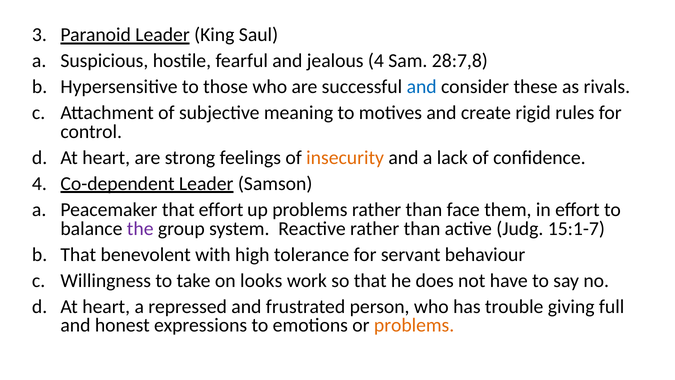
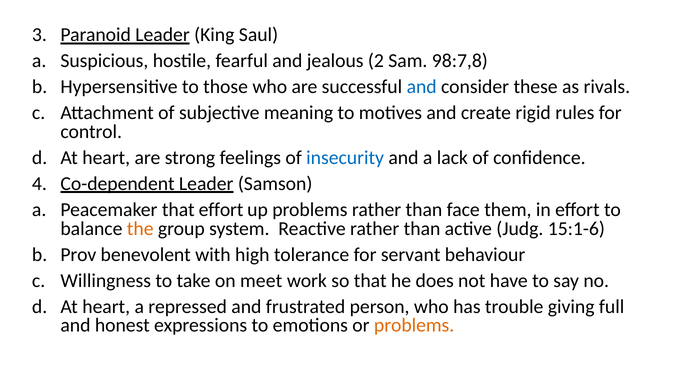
jealous 4: 4 -> 2 (376, 61)
28:7,8: 28:7,8 -> 98:7,8 (460, 61)
insecurity colour: orange -> blue (345, 158)
the colour: purple -> orange (140, 228)
15:1-7: 15:1-7 -> 15:1-6 (576, 228)
That: That -> Prov (78, 254)
looks: looks -> meet (261, 280)
